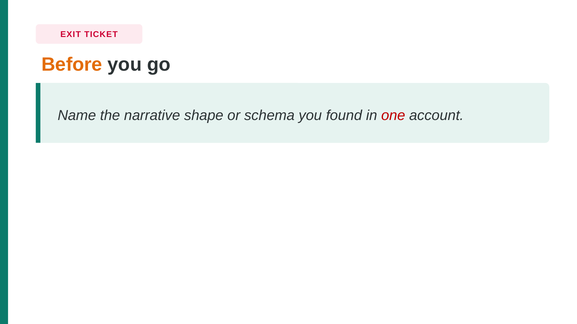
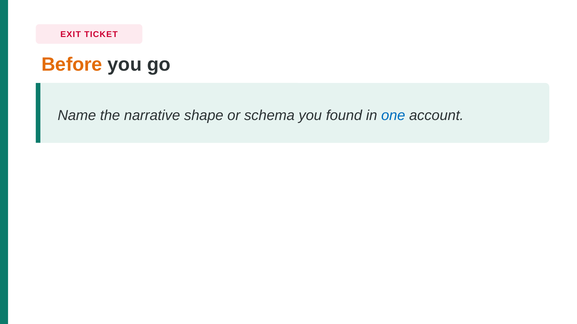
one colour: red -> blue (393, 115)
